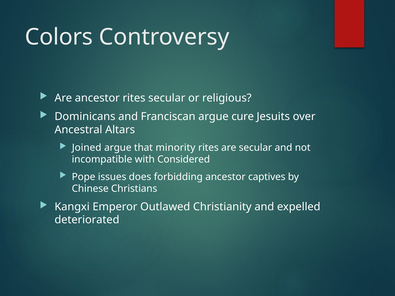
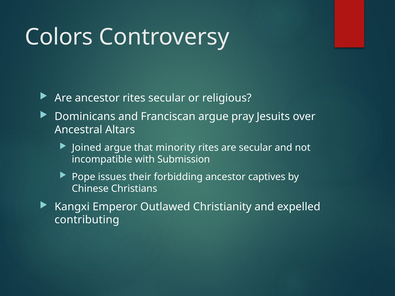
cure: cure -> pray (243, 117)
Considered: Considered -> Submission (184, 160)
does: does -> their (140, 177)
deteriorated: deteriorated -> contributing (87, 220)
